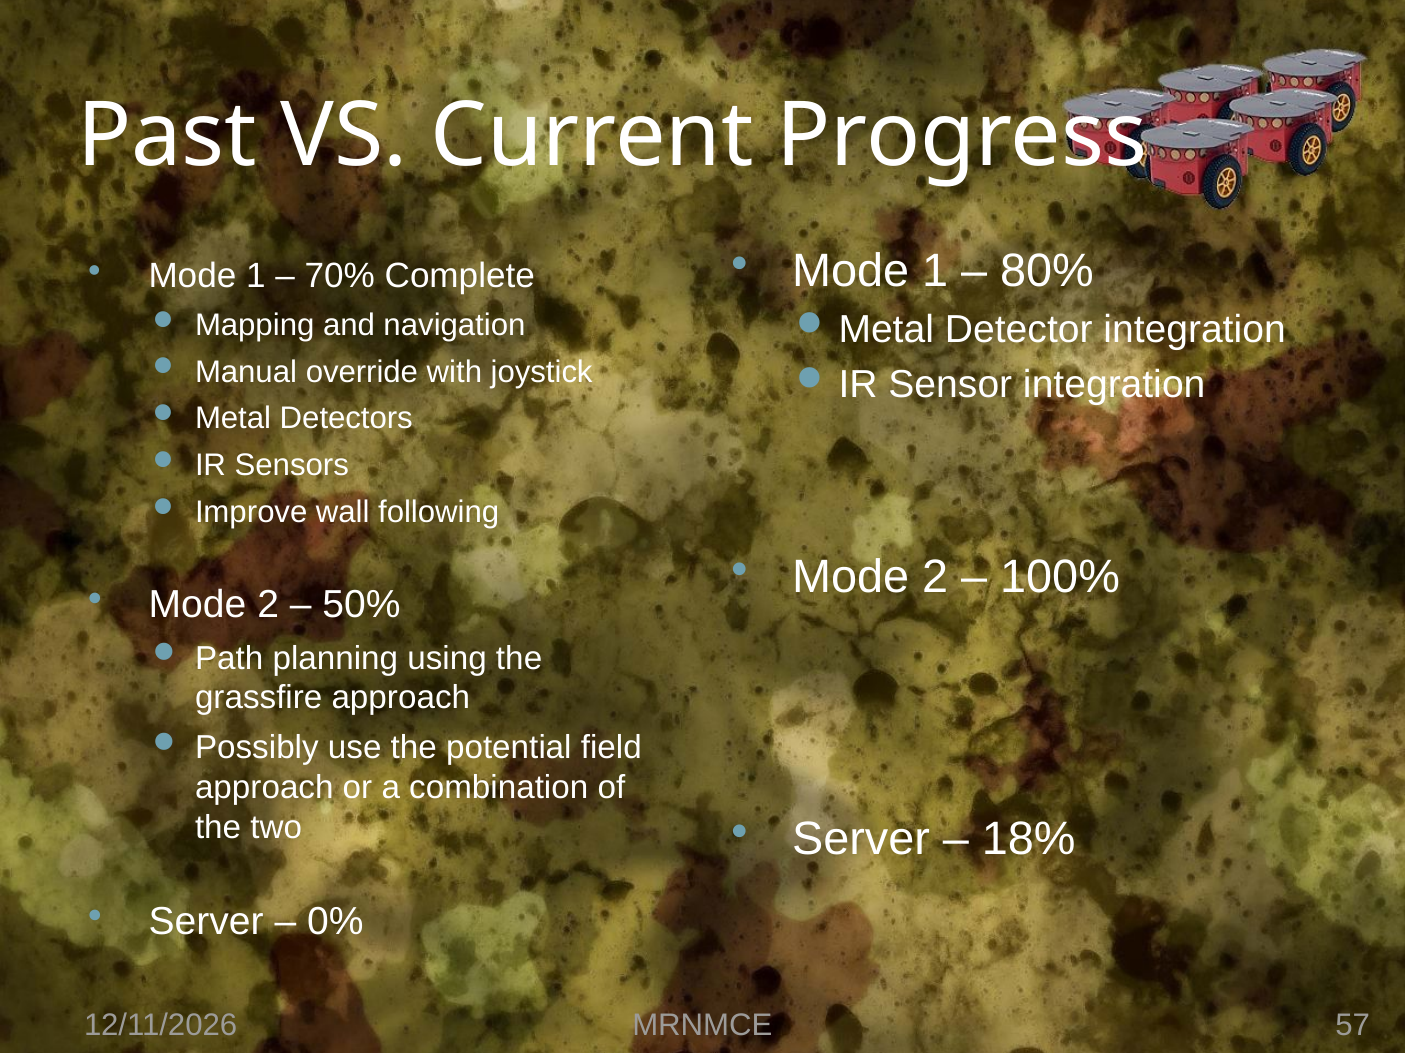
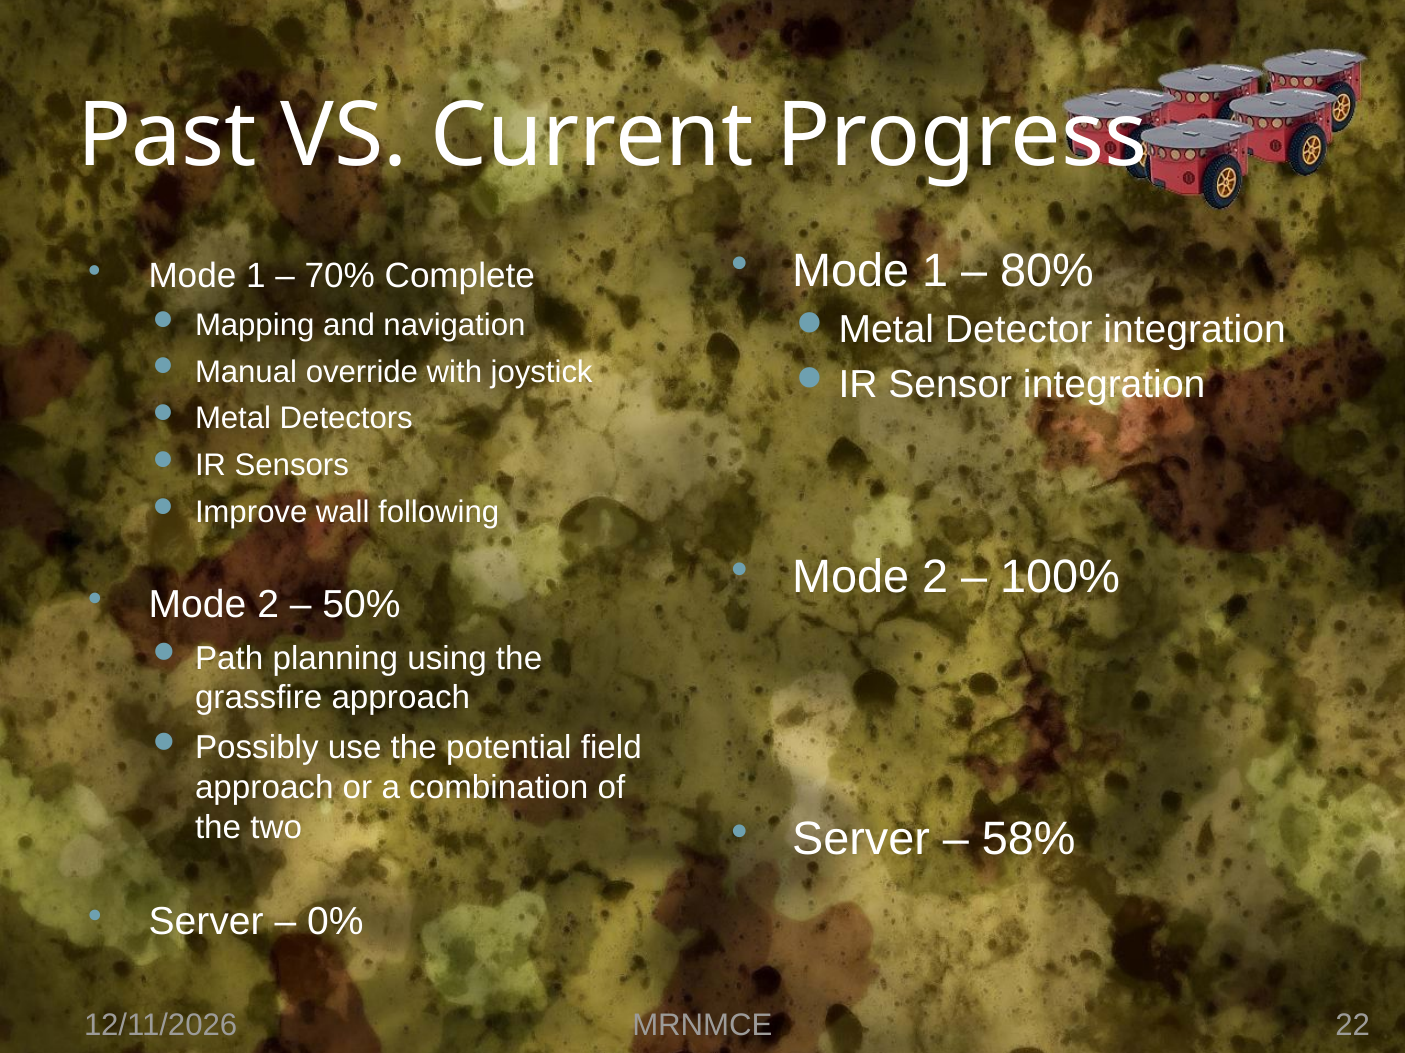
18%: 18% -> 58% (1029, 840)
57: 57 -> 22 (1353, 1026)
